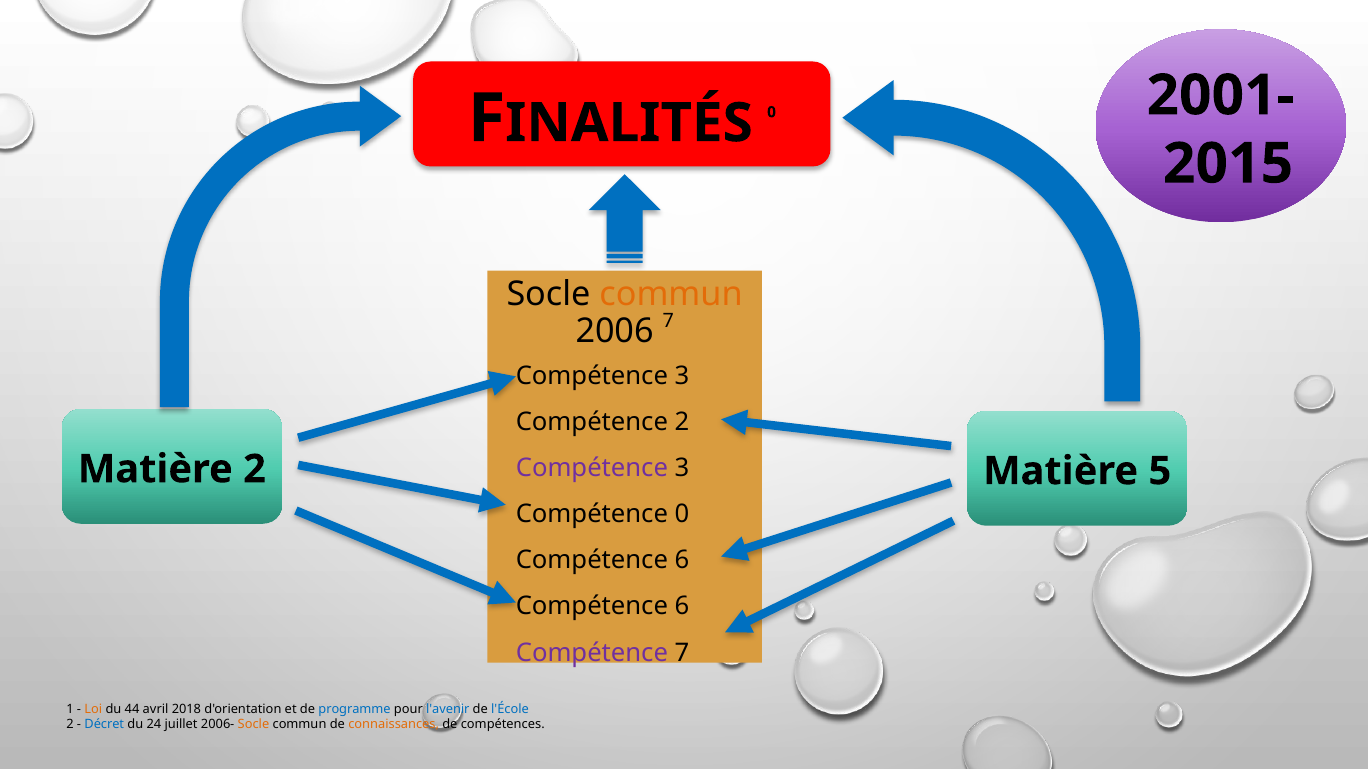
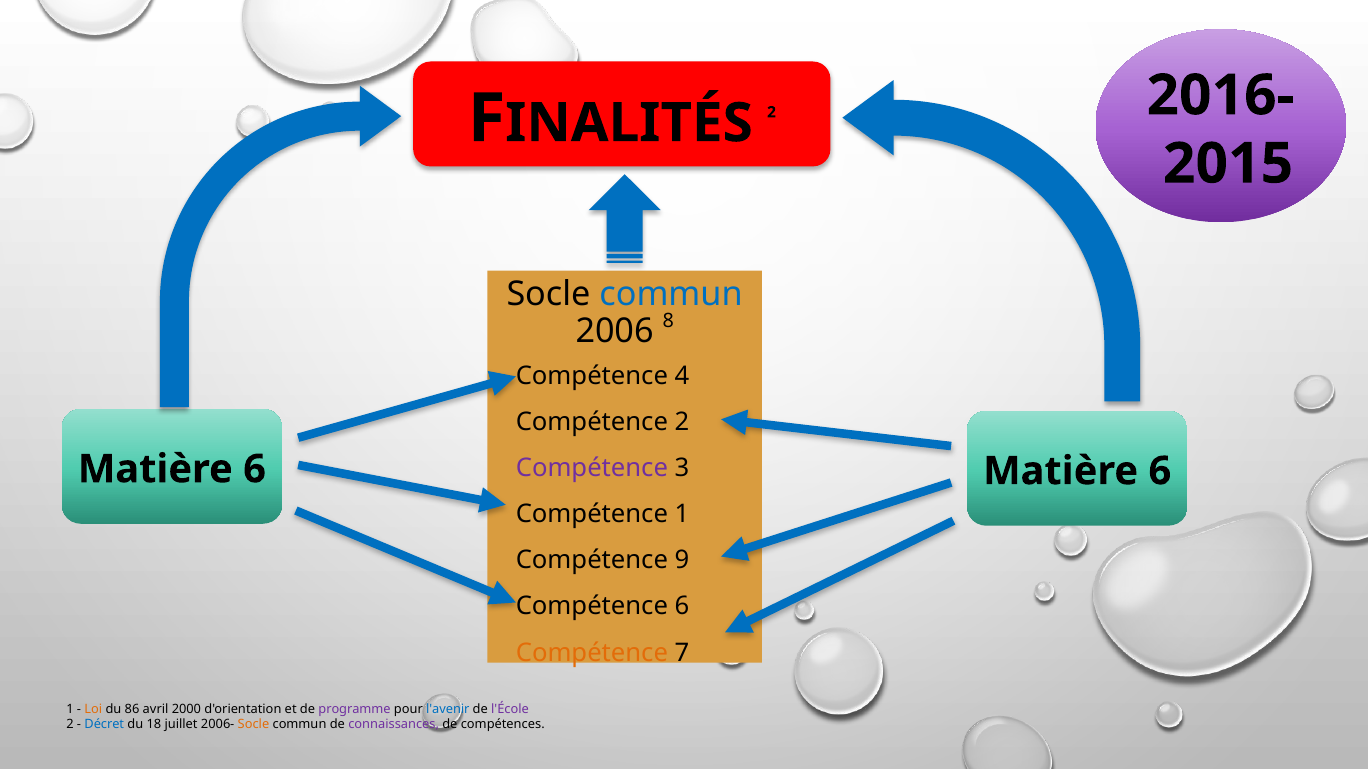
2001-: 2001- -> 2016- (1221, 96)
0: 0 -> 2 (772, 112)
commun colour: orange -> blue (671, 294)
2006 7: 7 -> 8 (668, 321)
3: 3 -> 4 (682, 376)
2: 2 -> 6 (255, 469)
5: 5 -> 6 (1160, 471)
Compétence 0: 0 -> 1 (682, 515)
6: 6 -> 9 (682, 561)
Compétence colour: purple -> orange (592, 653)
44: 44 -> 86 (132, 710)
2018: 2018 -> 2000 (186, 710)
programme colour: blue -> purple (355, 710)
l'École colour: blue -> purple (510, 710)
24: 24 -> 18 (154, 725)
connaissances colour: orange -> purple (394, 725)
